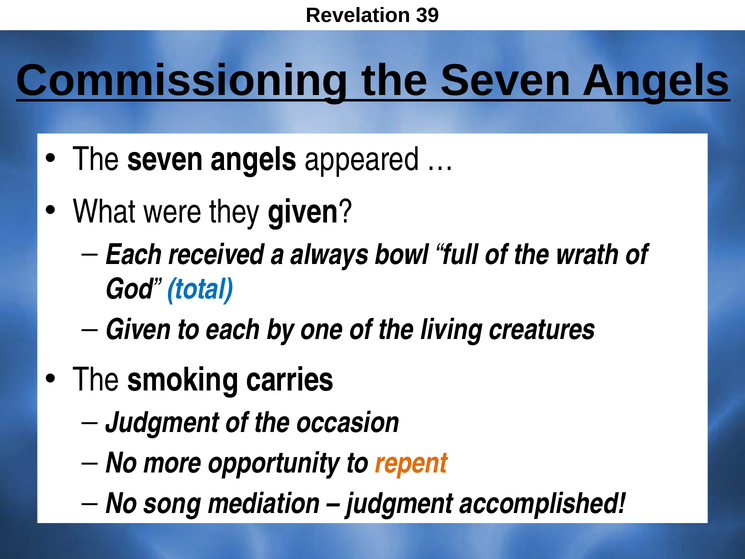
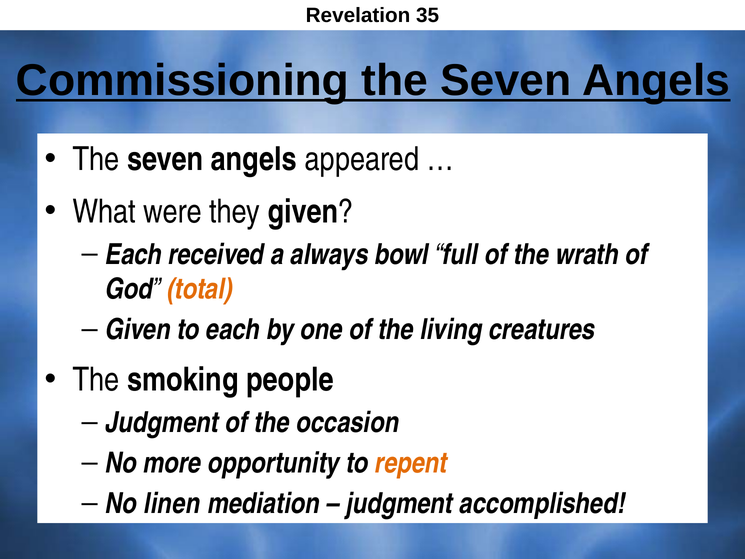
39: 39 -> 35 (428, 15)
total colour: blue -> orange (200, 289)
carries: carries -> people (290, 380)
song: song -> linen (172, 504)
